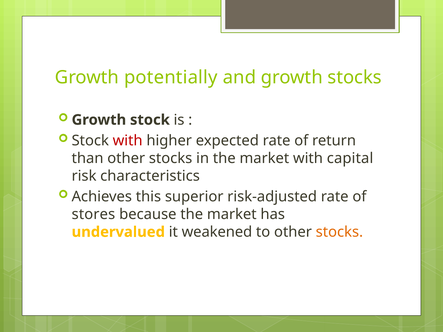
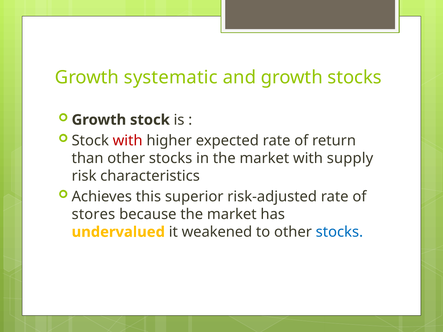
potentially: potentially -> systematic (171, 78)
capital: capital -> supply (350, 158)
stocks colour: orange -> blue (339, 232)
